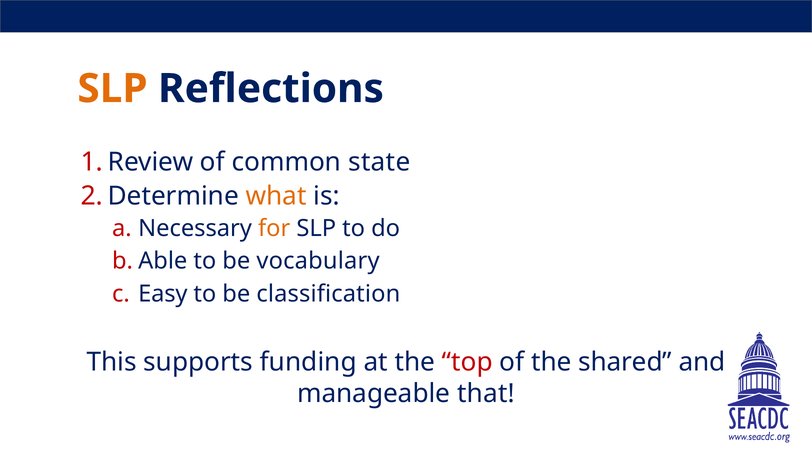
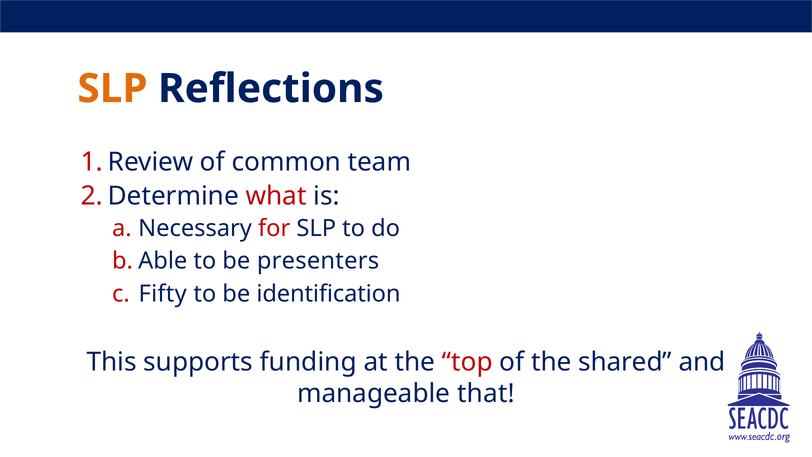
state: state -> team (380, 162)
what colour: orange -> red (276, 196)
for colour: orange -> red (274, 228)
vocabulary: vocabulary -> presenters (318, 261)
Easy: Easy -> Fifty (163, 294)
classification: classification -> identification (328, 294)
